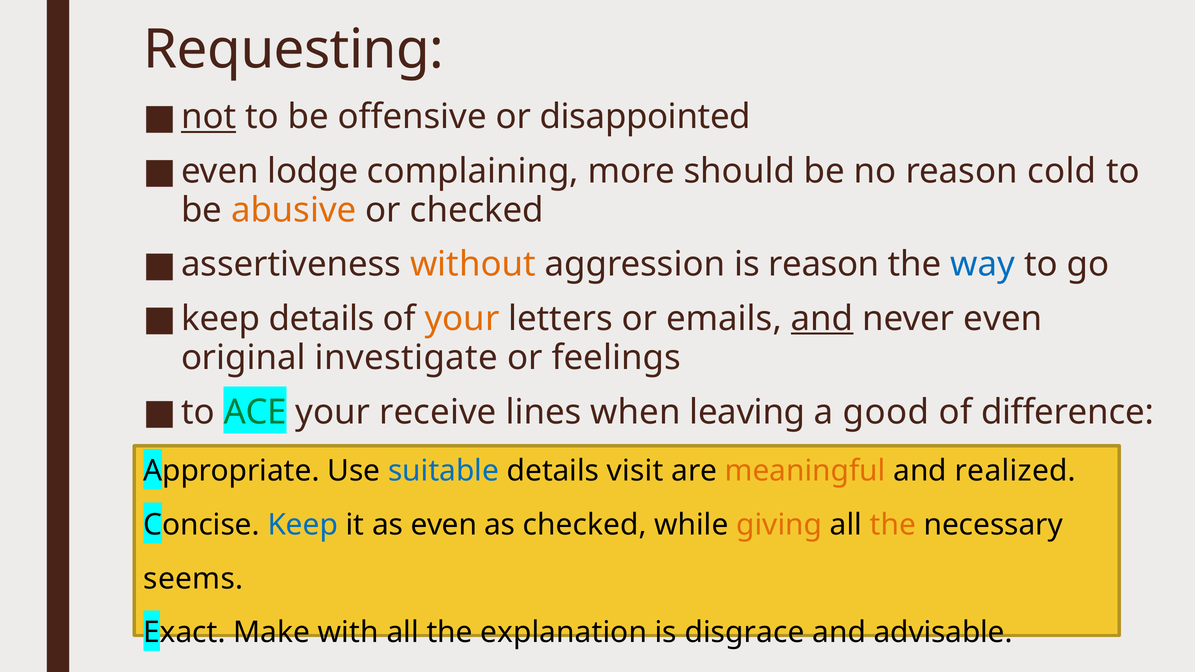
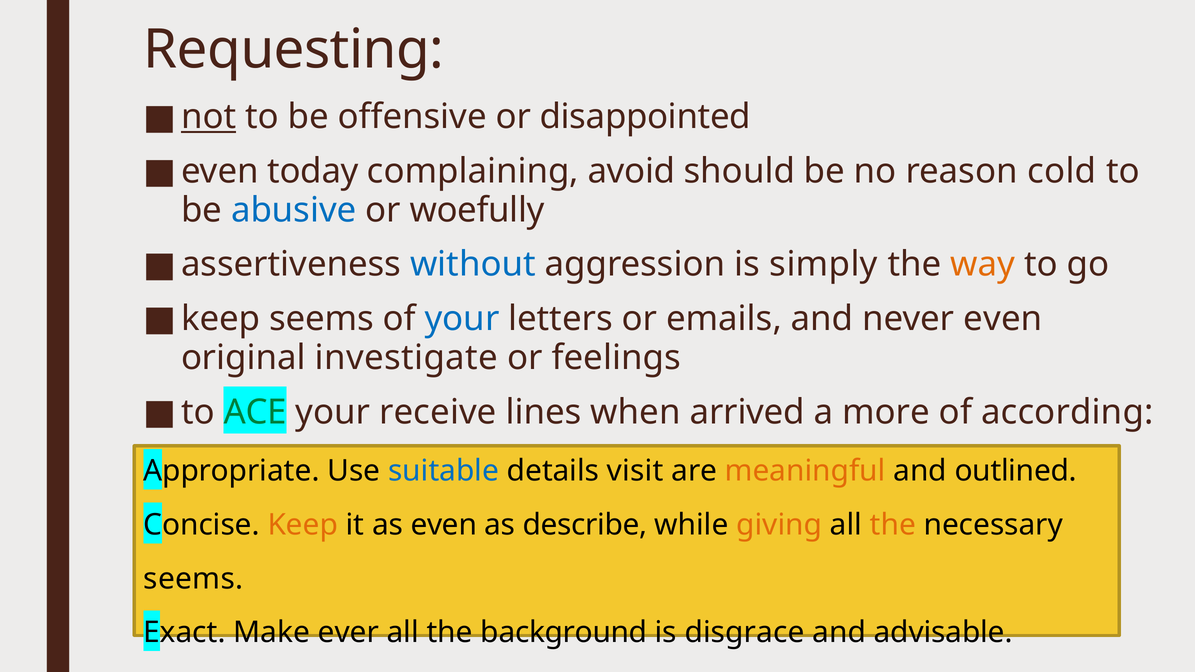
lodge: lodge -> today (313, 171)
more: more -> avoid (631, 171)
abusive colour: orange -> blue (294, 210)
or checked: checked -> woefully (477, 210)
without colour: orange -> blue (473, 264)
is reason: reason -> simply (824, 264)
way colour: blue -> orange (983, 264)
keep details: details -> seems (322, 319)
your colour: orange -> blue (462, 319)
and underline: present -> none (822, 319)
leaving: leaving -> arrived (747, 412)
good: good -> more (886, 412)
difference: difference -> according (1067, 412)
realized: realized -> outlined (1016, 471)
Keep colour: blue -> orange (303, 525)
as checked: checked -> describe (585, 525)
with: with -> ever (348, 633)
explanation: explanation -> background (564, 633)
